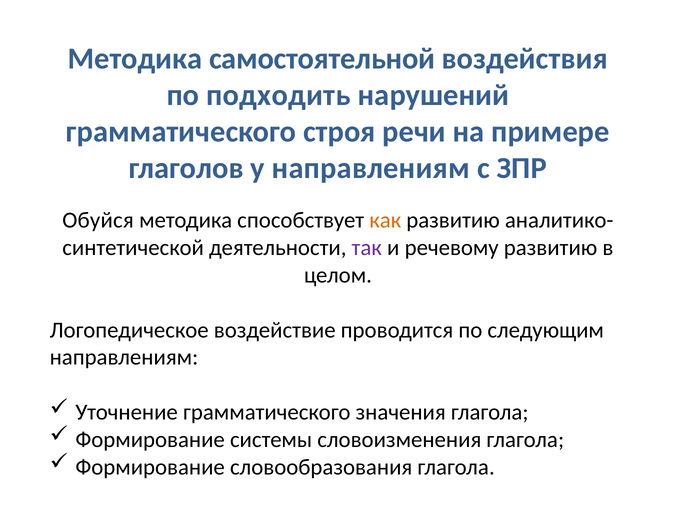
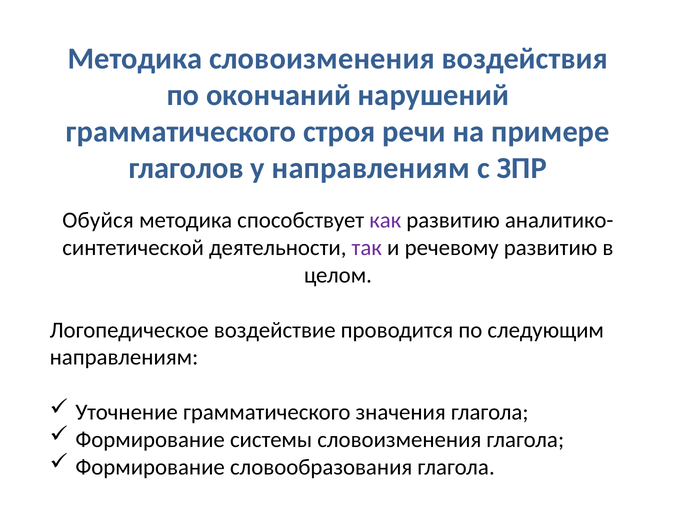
Методика самостоятельной: самостоятельной -> словоизменения (322, 59)
подходить: подходить -> окончаний (279, 95)
как colour: orange -> purple (385, 220)
